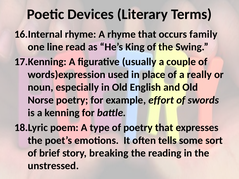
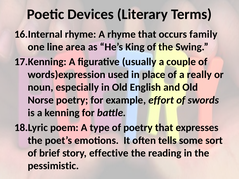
read: read -> area (76, 47)
breaking: breaking -> effective (109, 153)
unstressed: unstressed -> pessimistic (53, 166)
